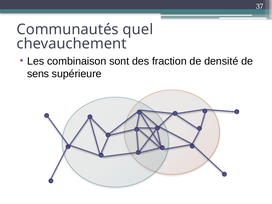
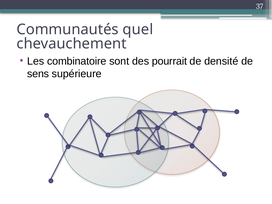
combinaison: combinaison -> combinatoire (77, 61)
fraction: fraction -> pourrait (169, 61)
